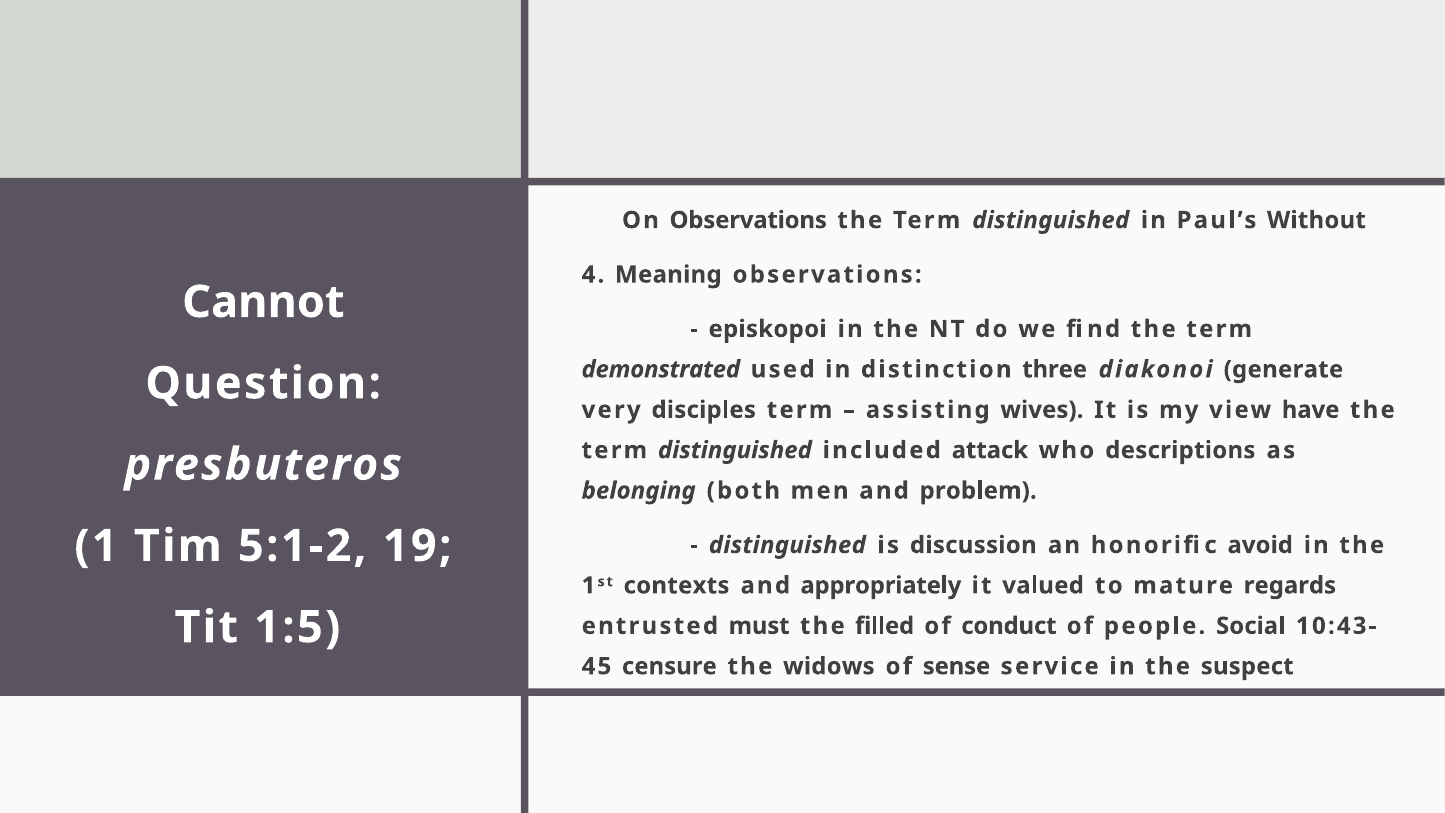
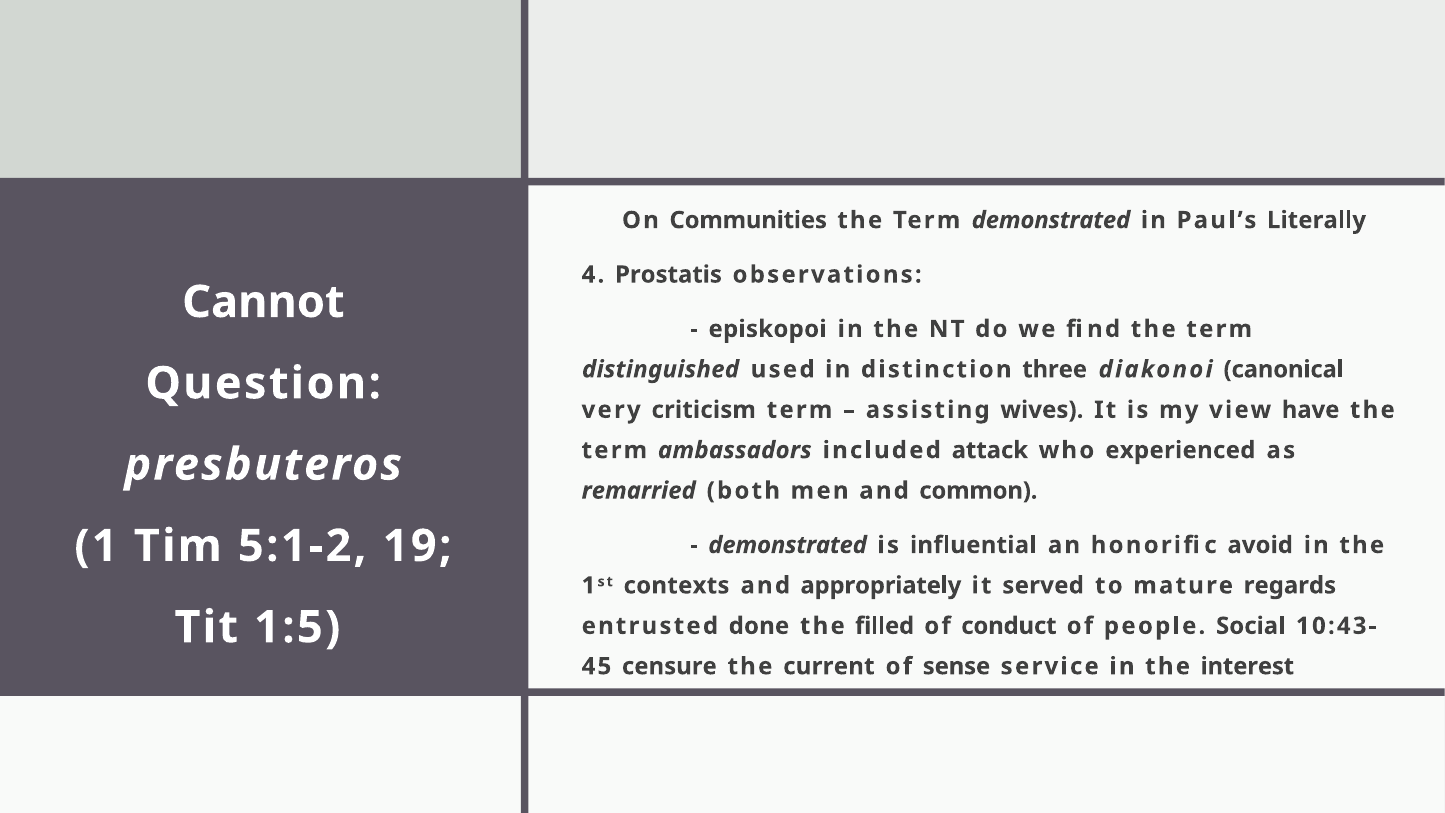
On Observations: Observations -> Communities (748, 220)
distinguished: distinguished -> demonstrated (1051, 220)
Without: Without -> Literally (1317, 220)
Meaning: Meaning -> Prostatis (668, 275)
demonstrated: demonstrated -> distinguished (661, 369)
generate: generate -> canonical (1284, 369)
disciples: disciples -> criticism (704, 410)
distinguished: distinguished -> ambassadors (735, 450)
descriptions: descriptions -> experienced (1180, 450)
belonging: belonging -> remarried (639, 491)
problem: problem -> common (978, 491)
distinguished: distinguished -> demonstrated (788, 545)
discussion: discussion -> influential (973, 545)
valued: valued -> served (1043, 585)
must: must -> done (759, 626)
widows: widows -> current (829, 666)
suspect: suspect -> interest (1247, 666)
